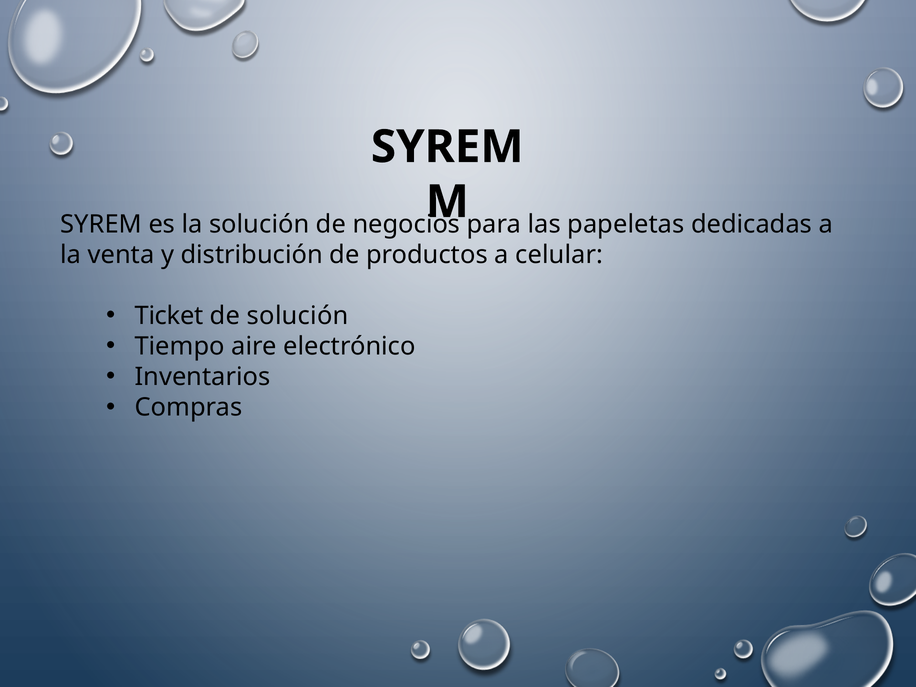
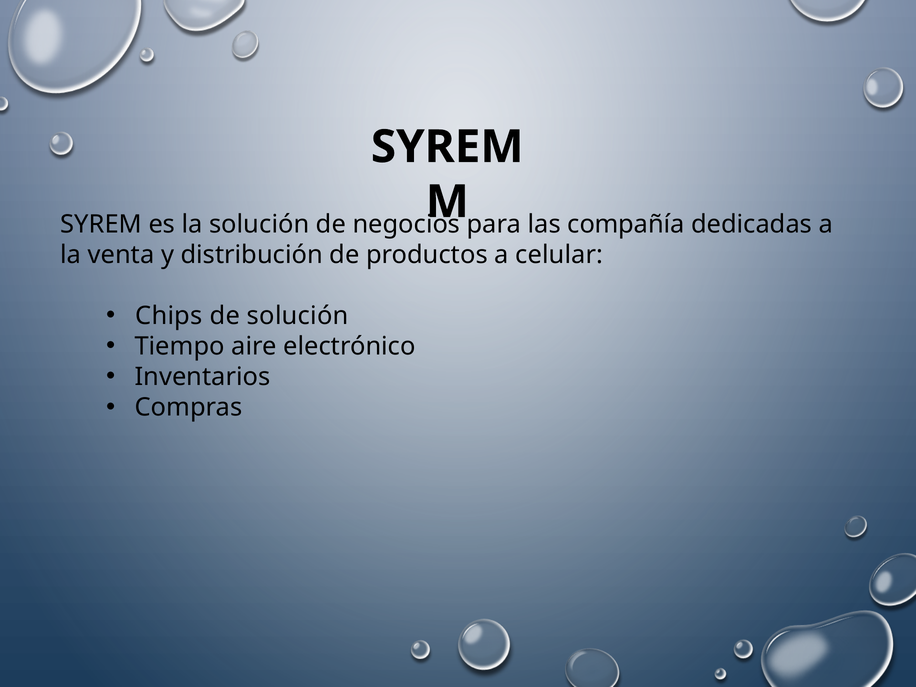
papeletas: papeletas -> compañía (626, 224)
Ticket: Ticket -> Chips (169, 316)
